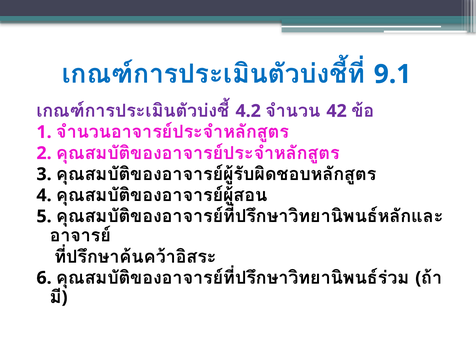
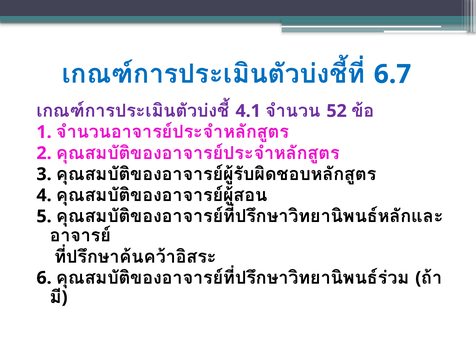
9.1: 9.1 -> 6.7 (393, 74)
4.2: 4.2 -> 4.1 (248, 111)
42: 42 -> 52 (337, 111)
